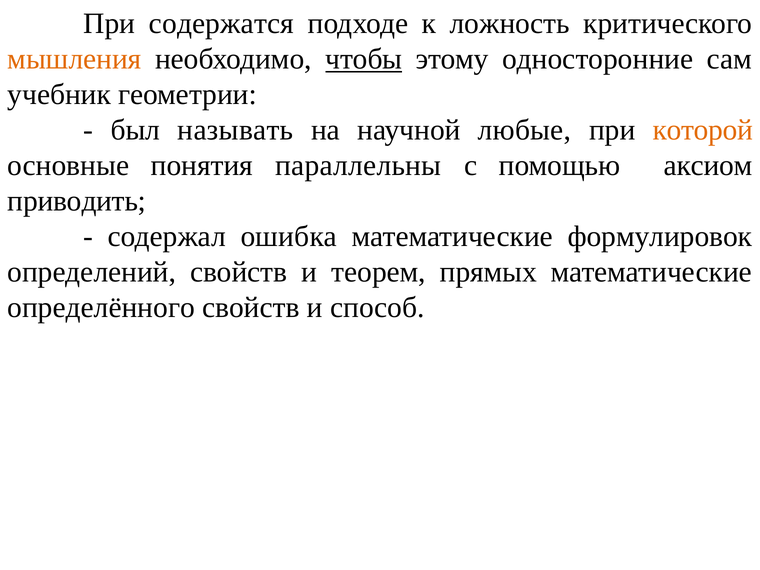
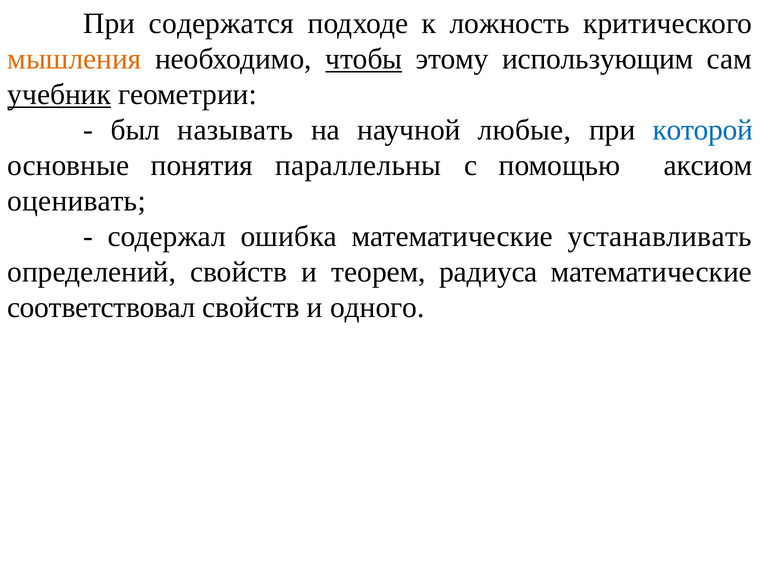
односторонние: односторонние -> использующим (598, 59)
учебник underline: none -> present (59, 94)
которой colour: orange -> blue (703, 130)
приводить: приводить -> оценивать (77, 201)
формулировок: формулировок -> устанавливать (660, 236)
прямых: прямых -> радиуса (488, 272)
определённого: определённого -> соответствовал (101, 307)
способ: способ -> одного (377, 307)
